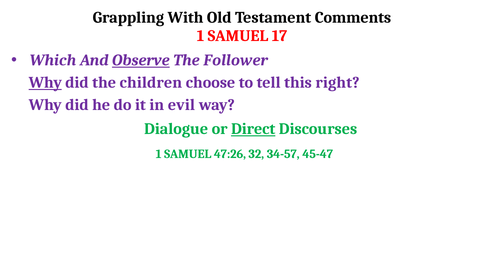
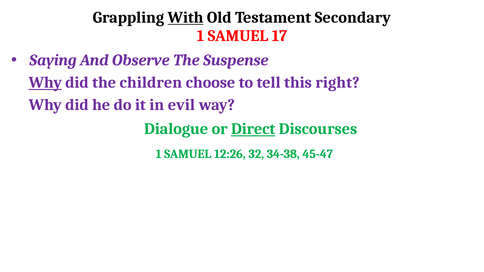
With underline: none -> present (186, 17)
Comments: Comments -> Secondary (353, 17)
Which: Which -> Saying (53, 60)
Observe underline: present -> none (141, 60)
Follower: Follower -> Suspense (236, 60)
47:26: 47:26 -> 12:26 (230, 154)
34-57: 34-57 -> 34-38 (283, 154)
